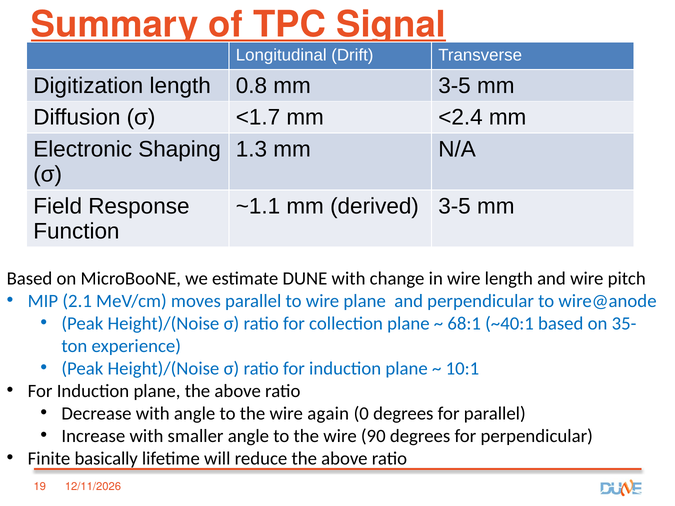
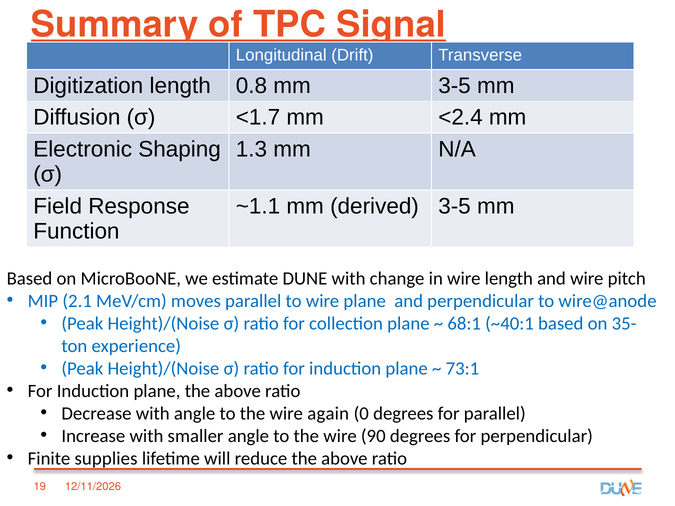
10:1: 10:1 -> 73:1 (462, 369)
basically: basically -> supplies (106, 459)
